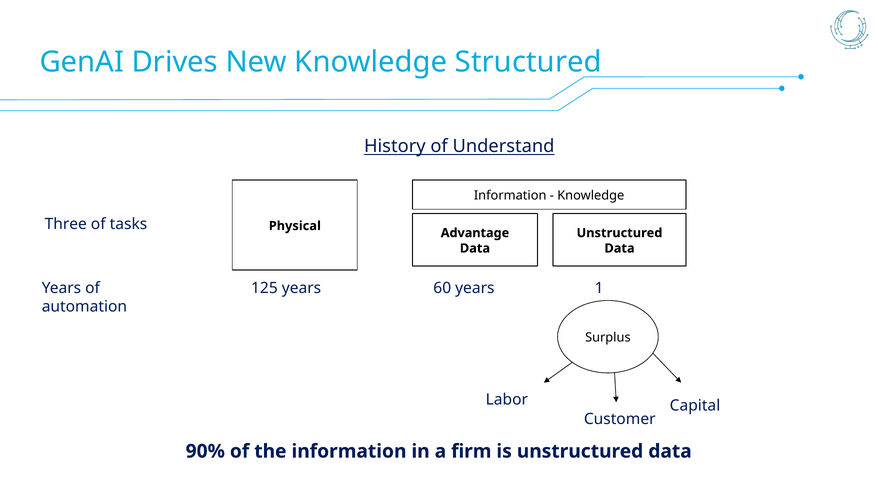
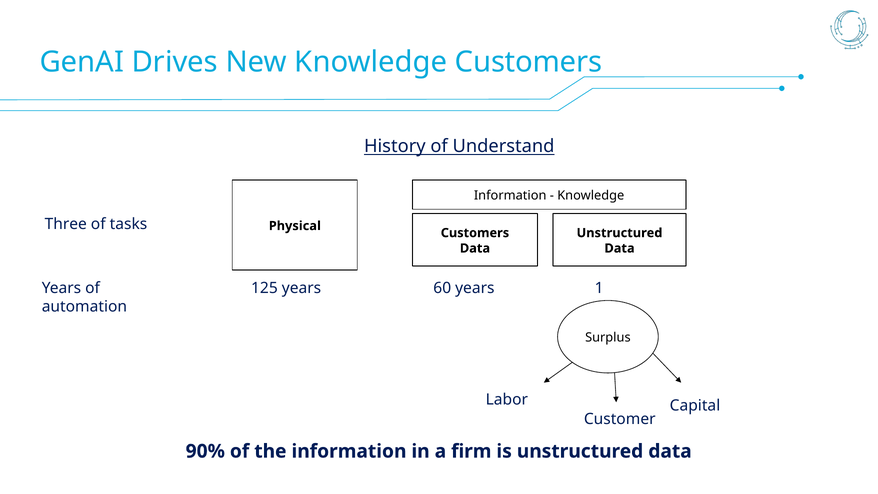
New Knowledge Structured: Structured -> Customers (529, 62)
Advantage: Advantage -> Customers (475, 233)
